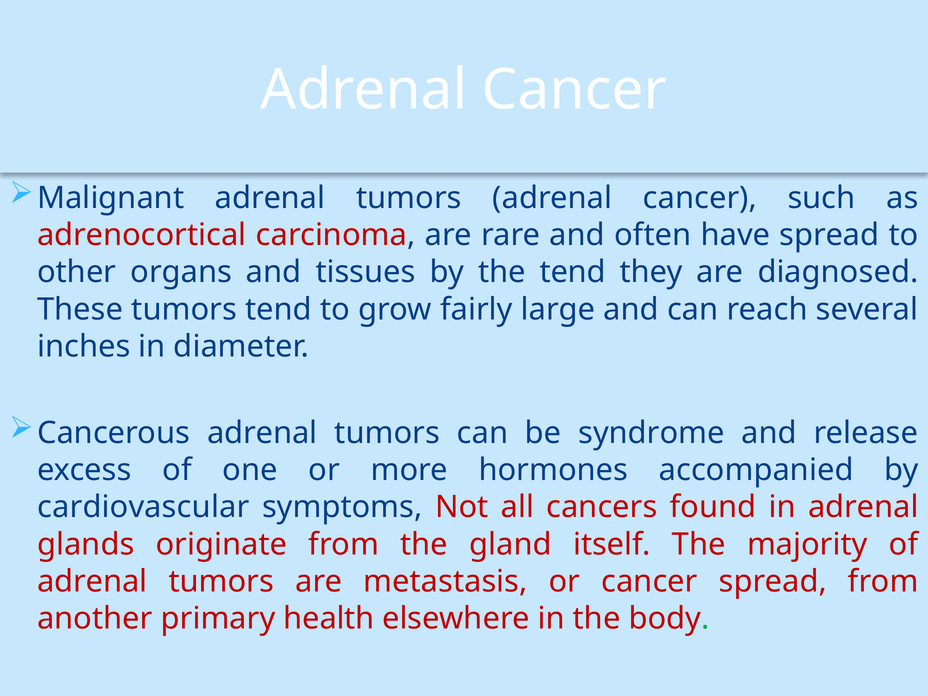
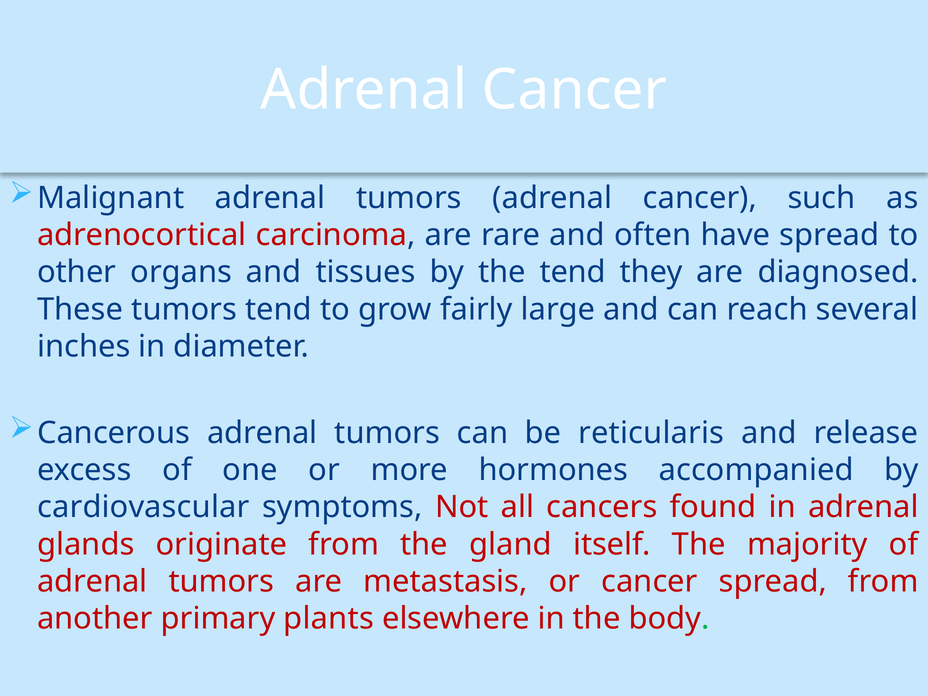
syndrome: syndrome -> reticularis (651, 433)
health: health -> plants (329, 619)
